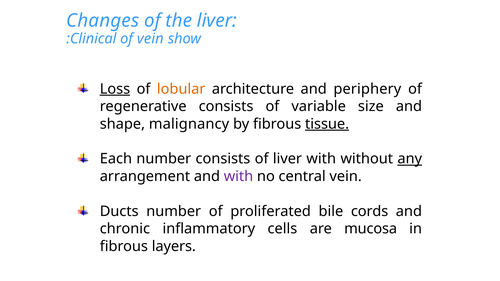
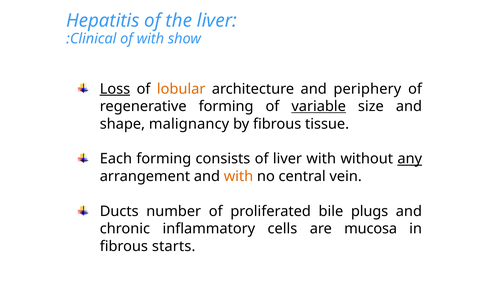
Changes: Changes -> Hepatitis (103, 21)
of vein: vein -> with (150, 39)
regenerative consists: consists -> forming (226, 106)
variable underline: none -> present (319, 106)
tissue underline: present -> none (327, 124)
Each number: number -> forming (164, 159)
with colour: purple -> orange (238, 176)
cords: cords -> plugs (370, 212)
layers: layers -> starts (174, 247)
